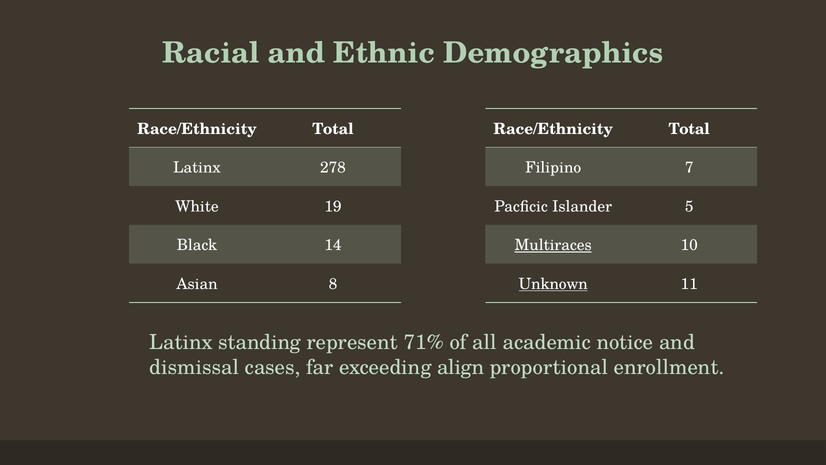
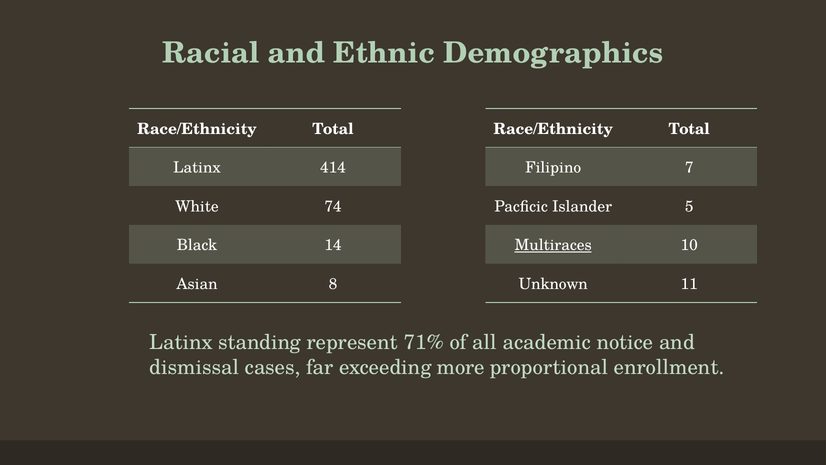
278: 278 -> 414 (333, 168)
19: 19 -> 74 (333, 206)
Unknown underline: present -> none (553, 284)
align: align -> more (461, 367)
